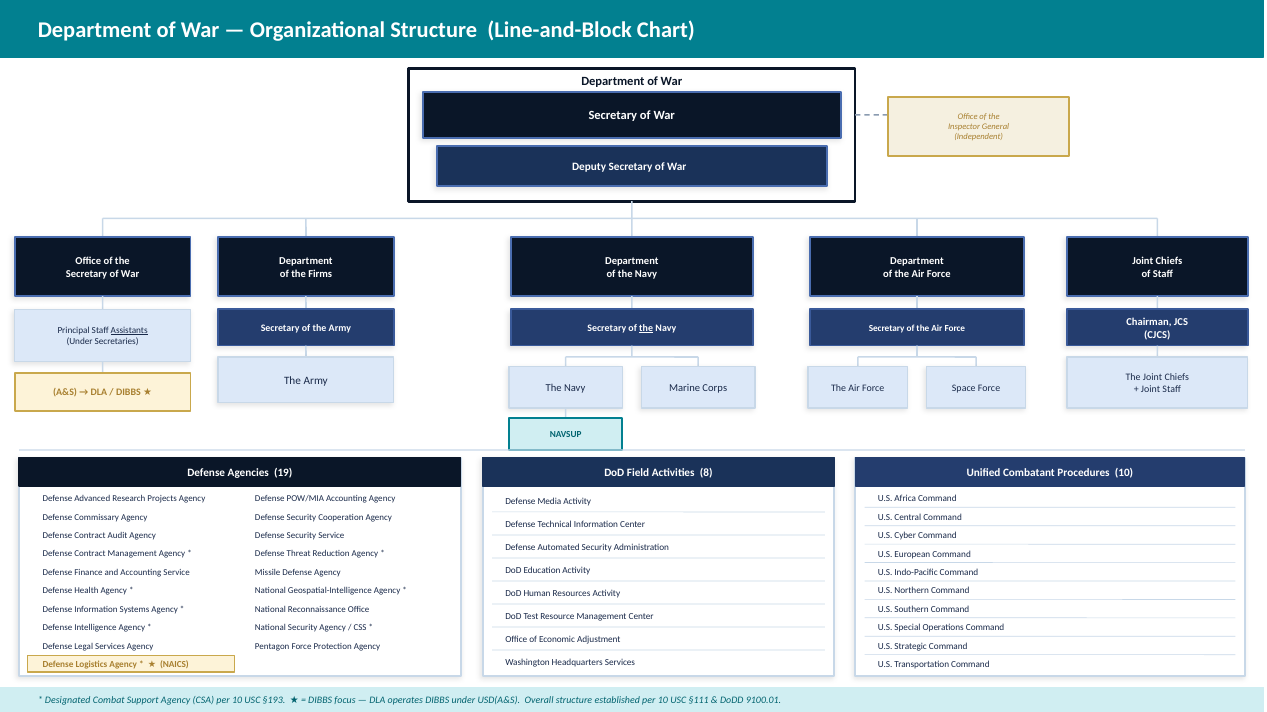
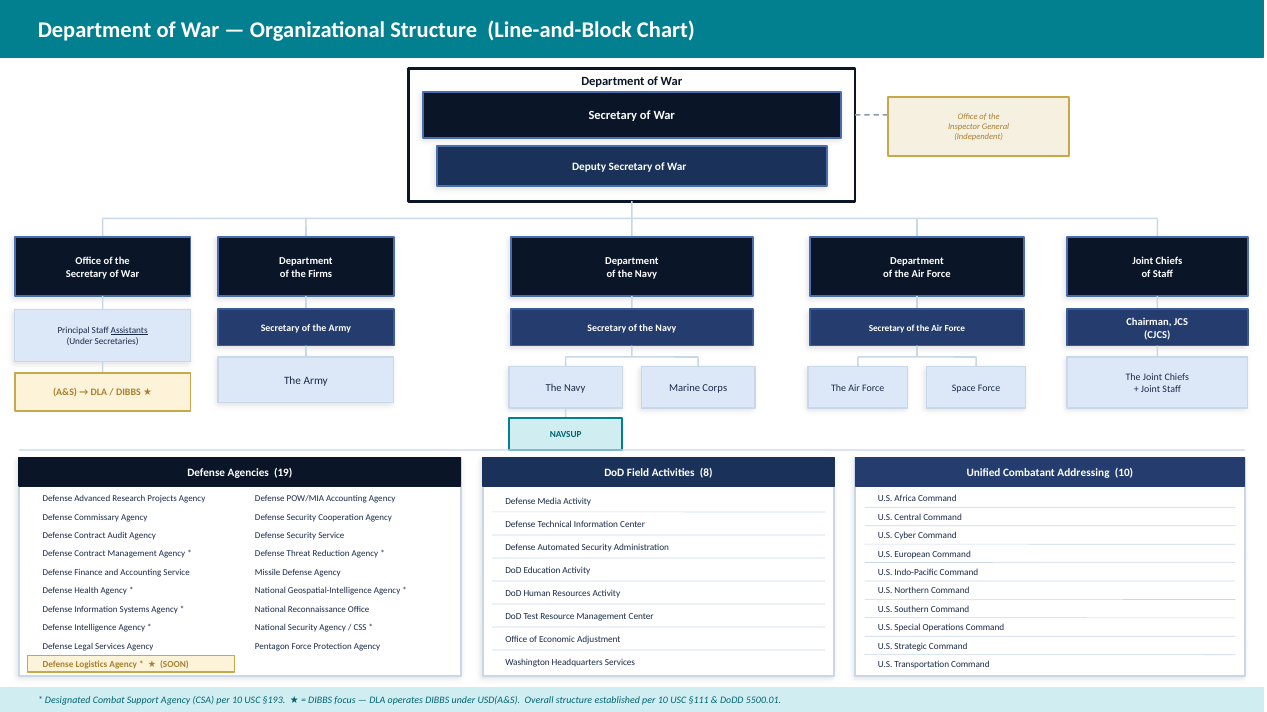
the underline: present -> none (646, 328)
Procedures: Procedures -> Addressing (1083, 473)
NAICS: NAICS -> SOON (174, 665)
9100.01: 9100.01 -> 5500.01 (764, 701)
